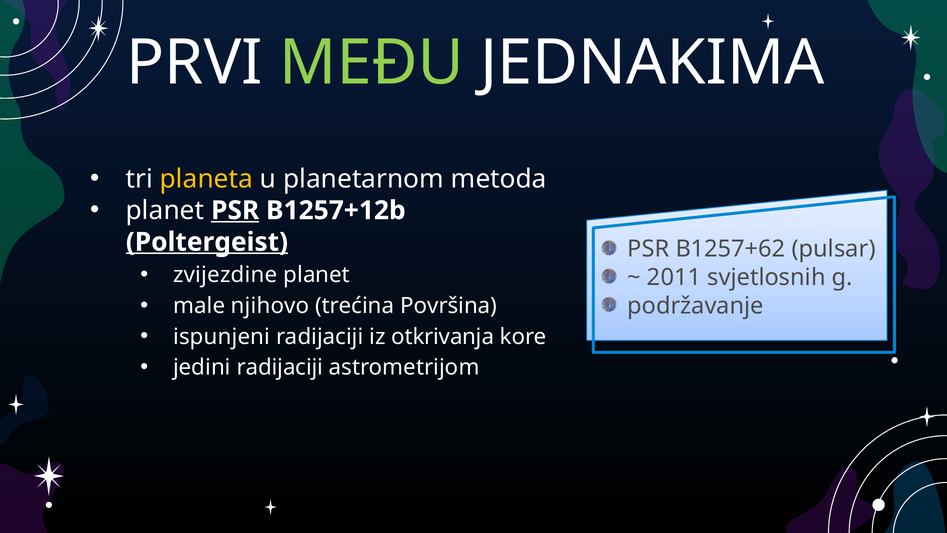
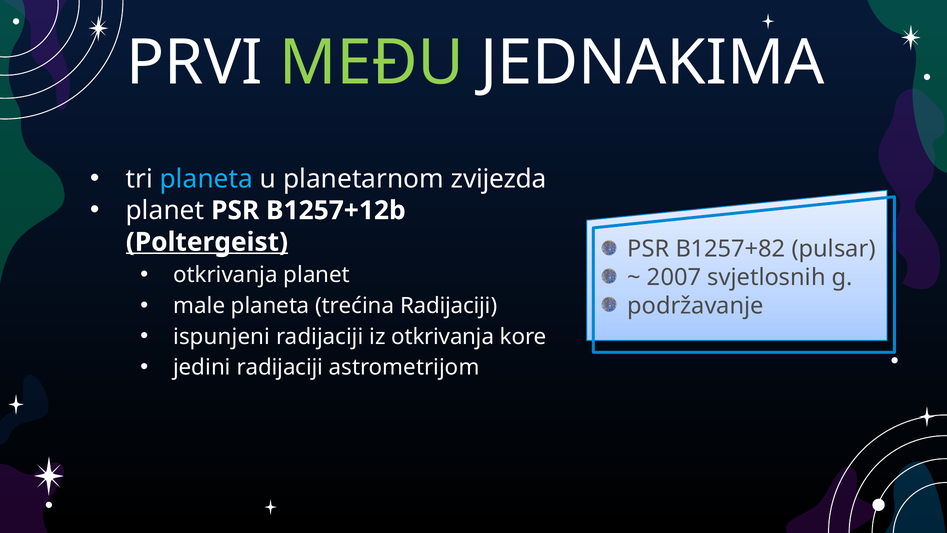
planeta colour: yellow -> light blue (206, 179)
metoda: metoda -> zvijezda (499, 179)
PSR underline: present -> none (235, 210)
B1257+62: B1257+62 -> B1257+82 (731, 249)
zvijezdine: zvijezdine -> otkrivanja (225, 275)
2011: 2011 -> 2007 (674, 277)
male njihovo: njihovo -> planeta (270, 306)
trećina Površina: Površina -> Radijaciji (449, 306)
